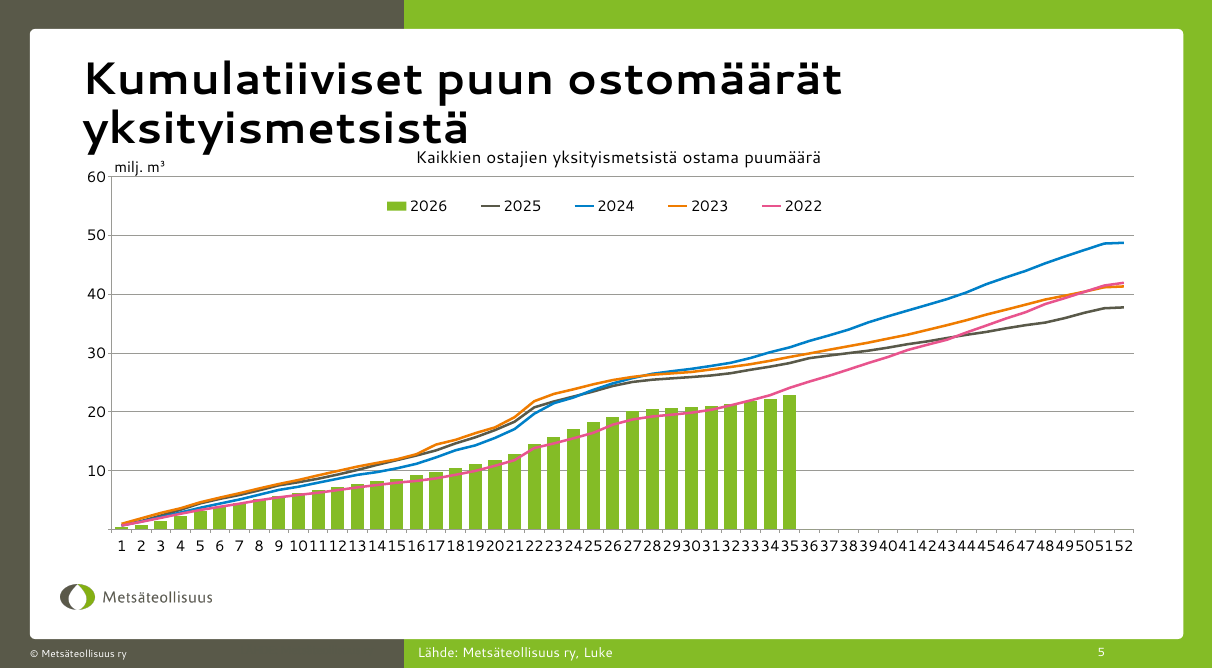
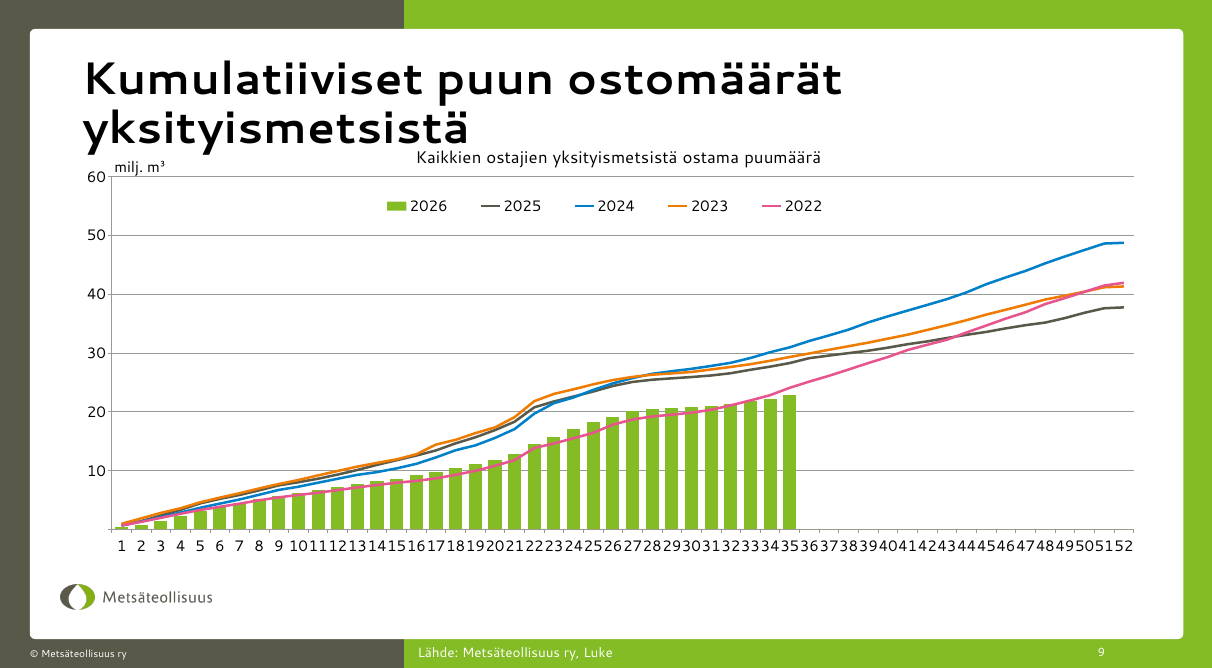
ry 5: 5 -> 9 (1101, 653)
